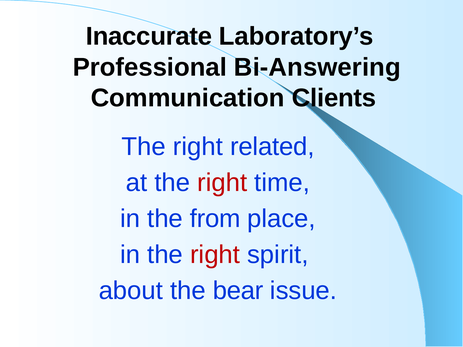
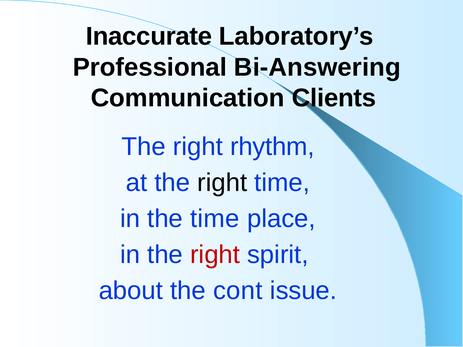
related: related -> rhythm (272, 147)
right colour: red -> black (222, 183)
the from: from -> time (215, 219)
bear: bear -> cont (238, 291)
